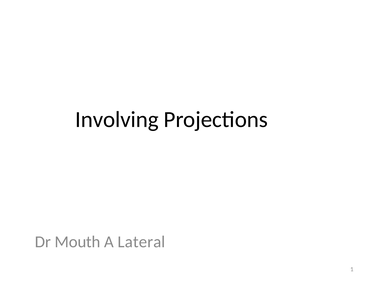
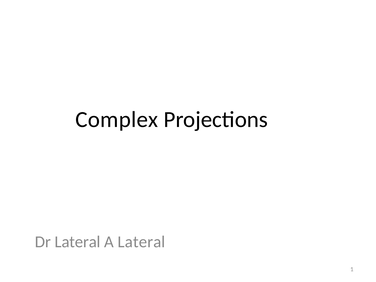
Involving: Involving -> Complex (117, 119)
Dr Mouth: Mouth -> Lateral (78, 242)
